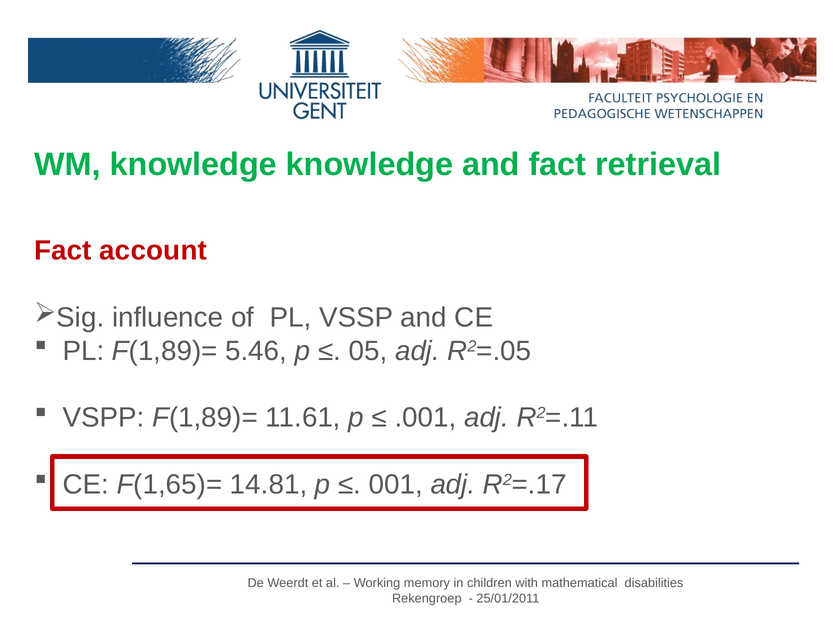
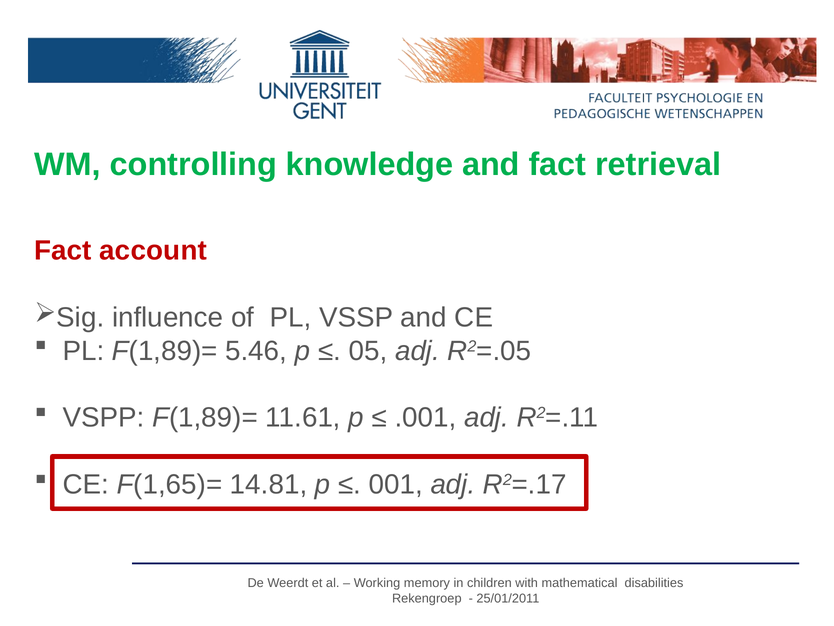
WM knowledge: knowledge -> controlling (193, 165)
